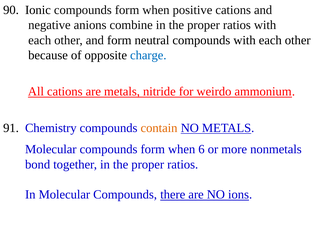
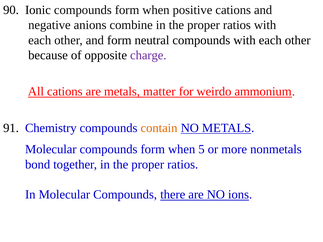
charge colour: blue -> purple (148, 55)
nitride: nitride -> matter (159, 92)
6: 6 -> 5 (201, 149)
